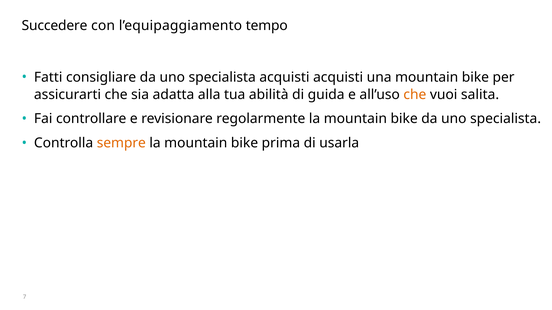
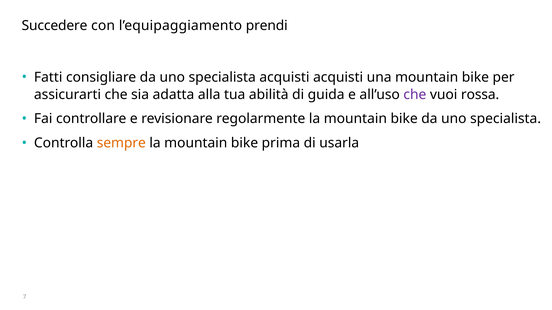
tempo: tempo -> prendi (267, 26)
che colour: orange -> purple (415, 95)
salita: salita -> rossa (480, 95)
